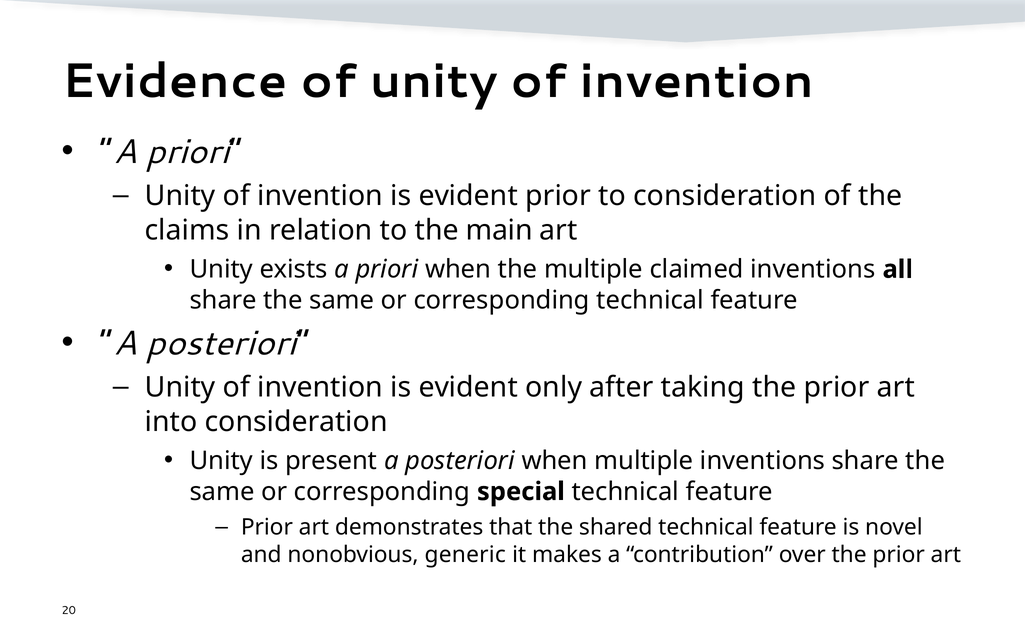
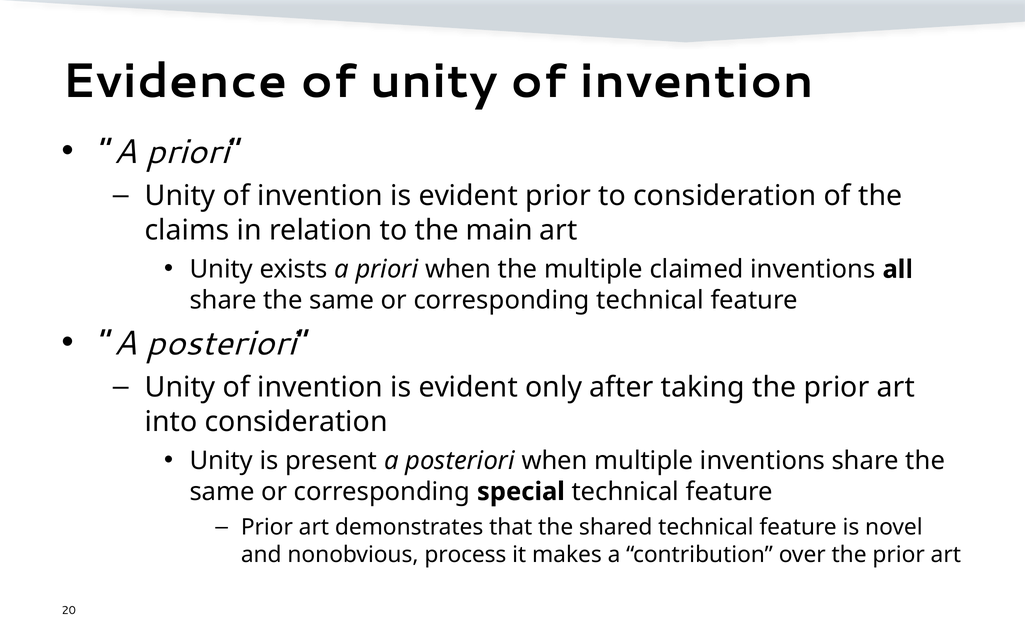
generic: generic -> process (465, 554)
